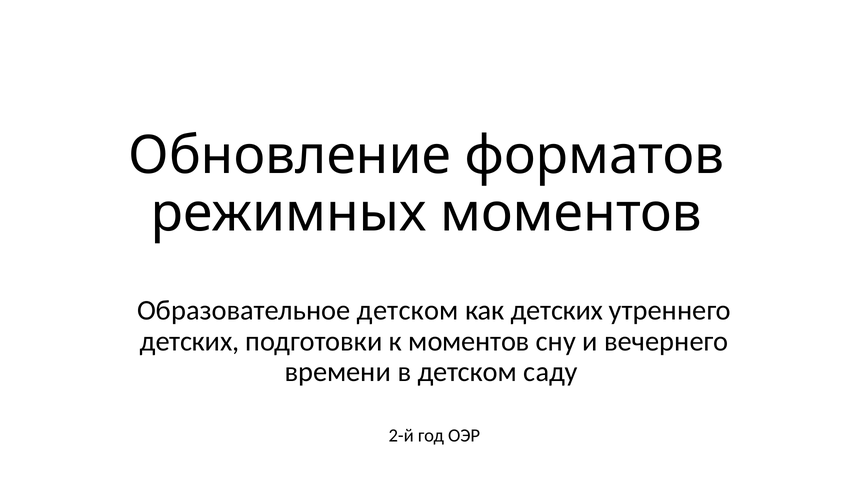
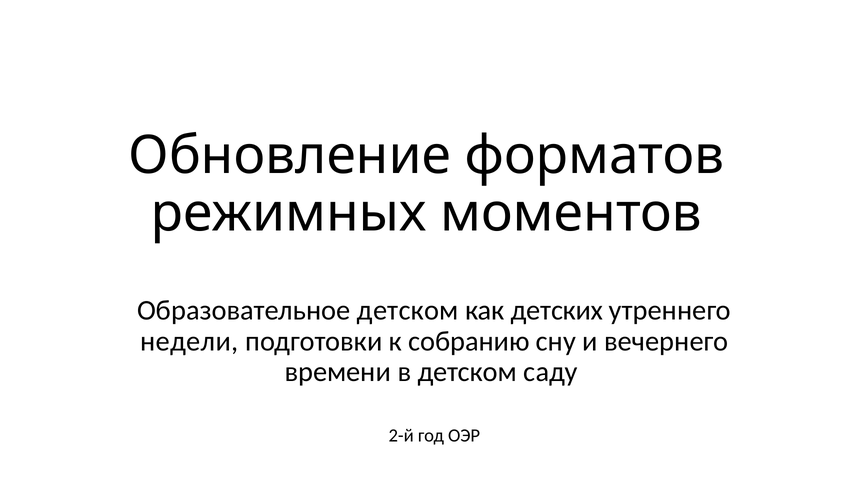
детских: детских -> недели (189, 341)
к моментов: моментов -> собранию (469, 341)
